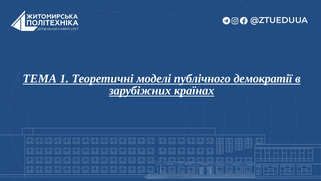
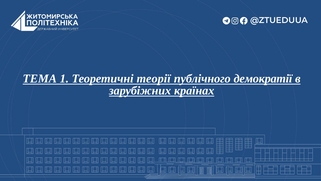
моделі: моделі -> теорії (154, 79)
